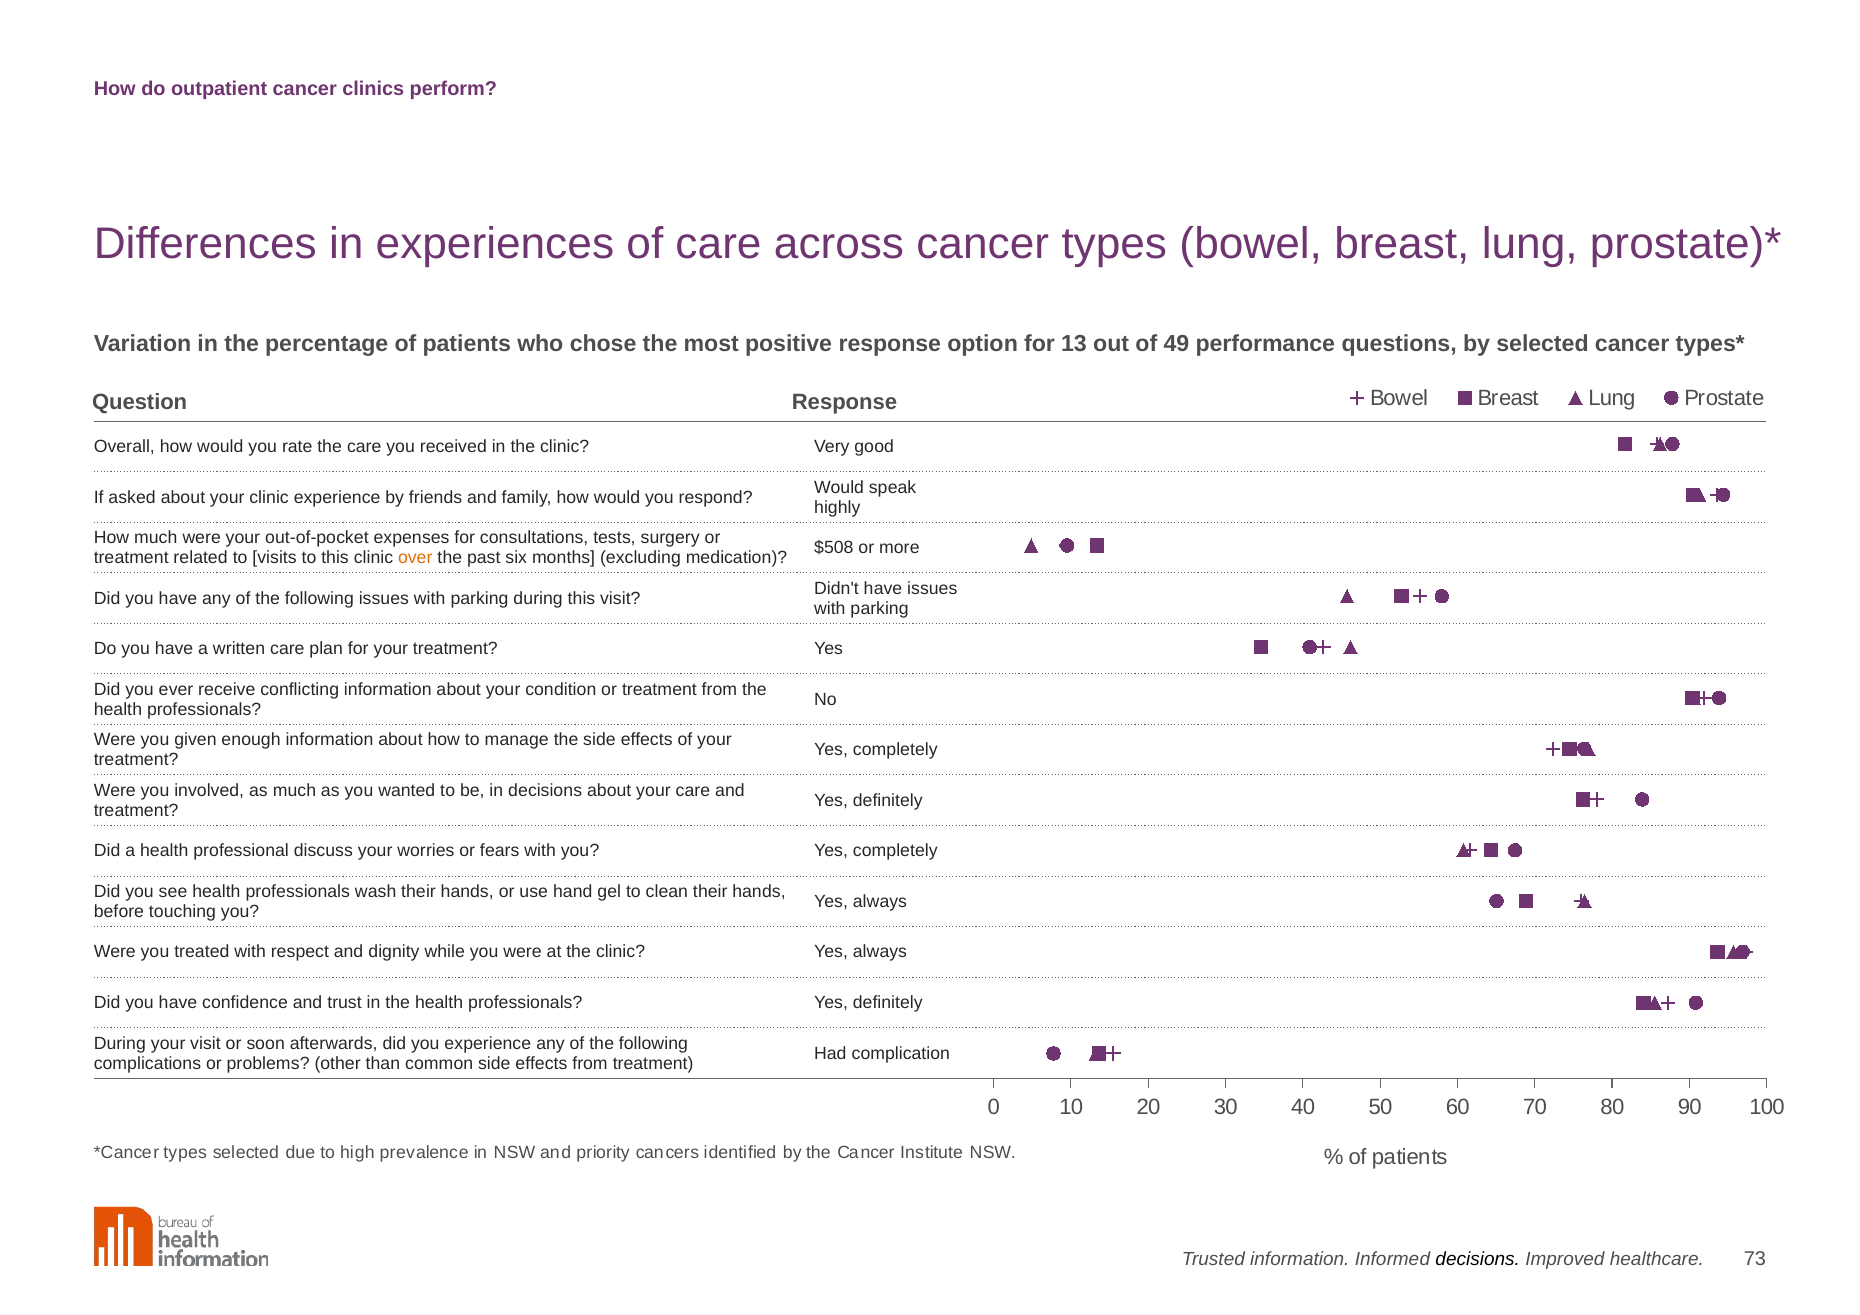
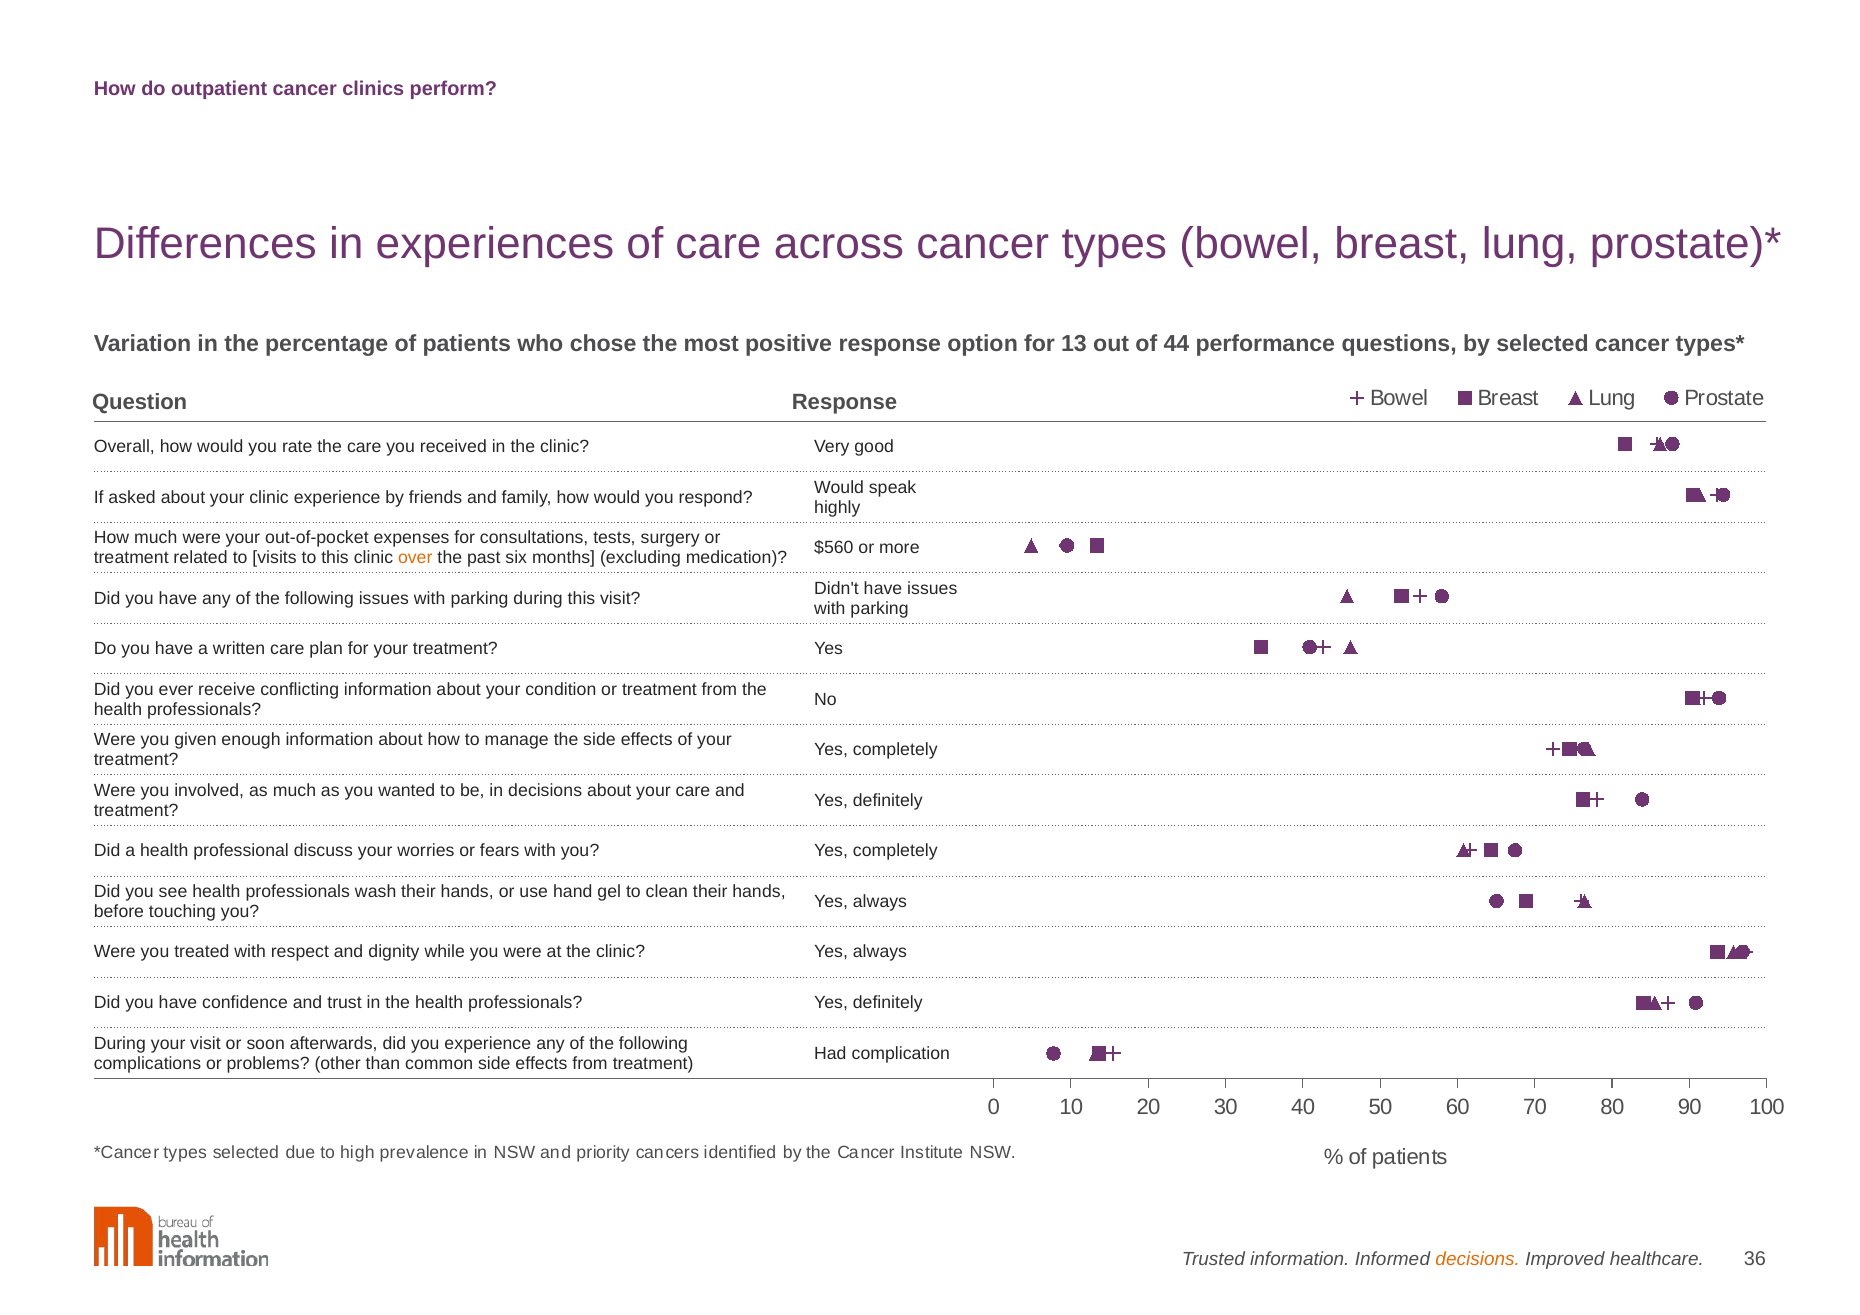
49: 49 -> 44 (1176, 344)
$508: $508 -> $560 (834, 548)
decisions colour: black -> orange (1478, 1259)
73: 73 -> 36 (1755, 1259)
